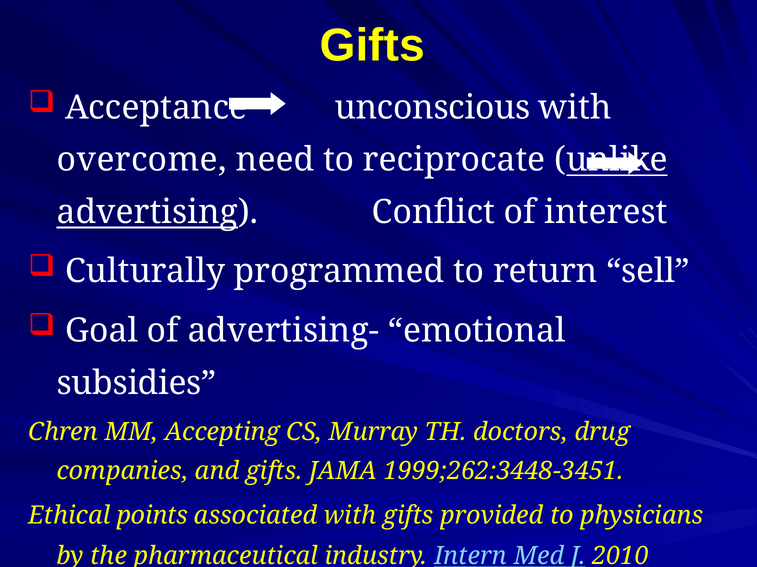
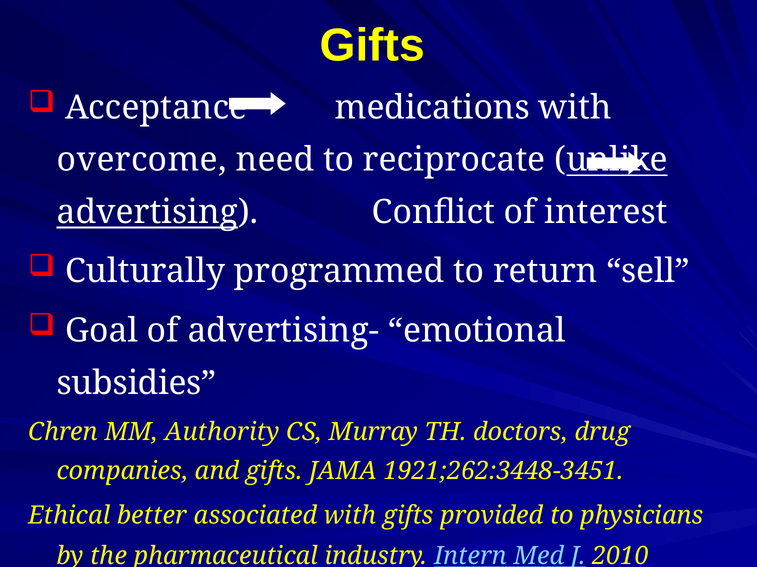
unconscious: unconscious -> medications (432, 108)
Accepting: Accepting -> Authority (222, 432)
1999;262:3448-3451: 1999;262:3448-3451 -> 1921;262:3448-3451 (504, 472)
points: points -> better (152, 516)
